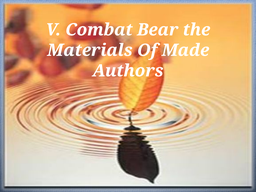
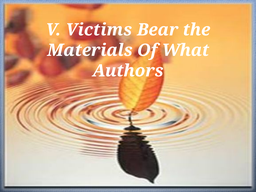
Combat: Combat -> Victims (99, 30)
Made: Made -> What (185, 50)
